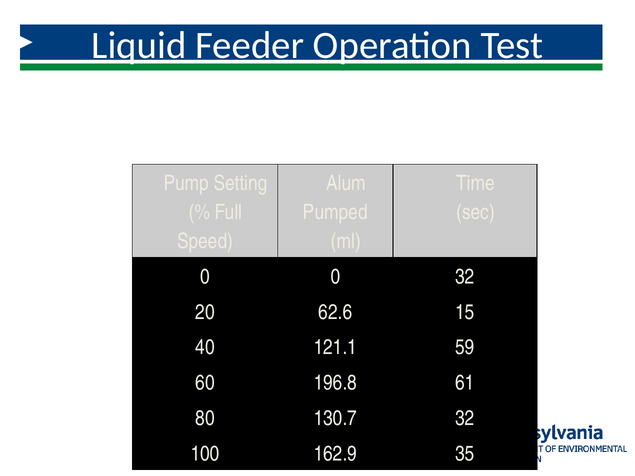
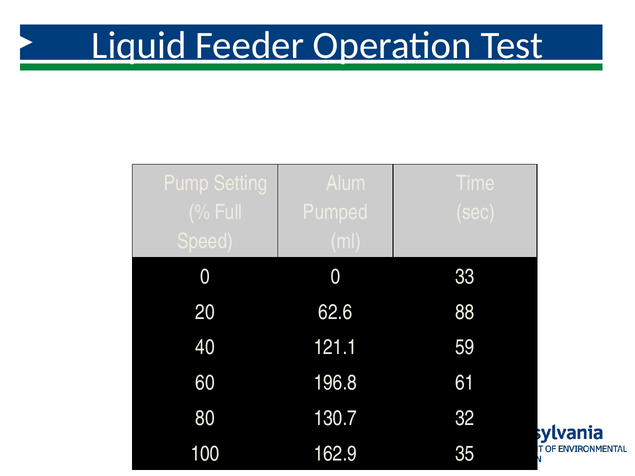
0 32: 32 -> 33 (465, 277)
15: 15 -> 88 (465, 312)
